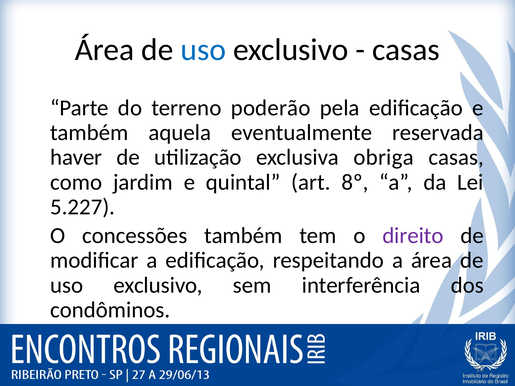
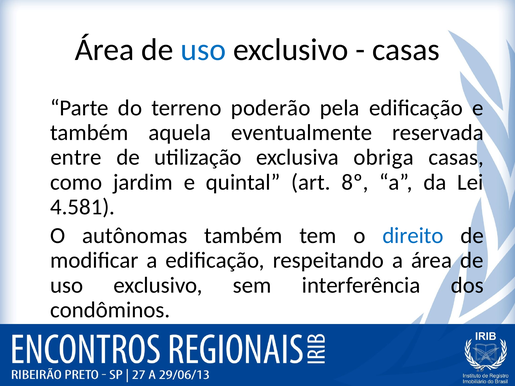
haver: haver -> entre (76, 158)
5.227: 5.227 -> 4.581 (83, 207)
concessões: concessões -> autônomas (135, 236)
direito colour: purple -> blue (413, 236)
